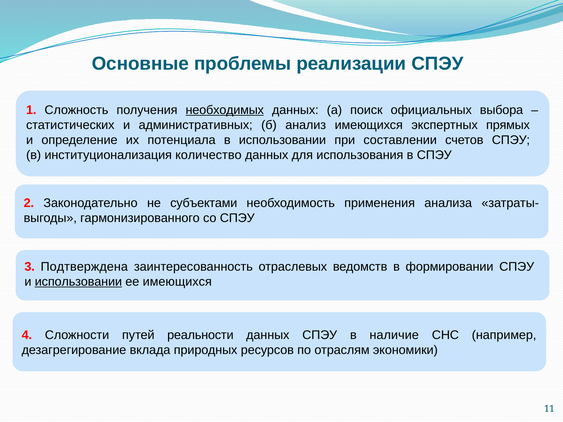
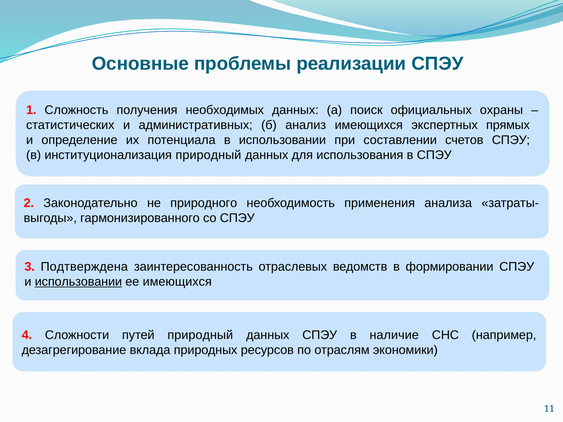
необходимых underline: present -> none (225, 110)
выбора: выбора -> охраны (501, 110)
институционализация количество: количество -> природный (208, 155)
субъектами: субъектами -> природного (204, 203)
путей реальности: реальности -> природный (200, 335)
